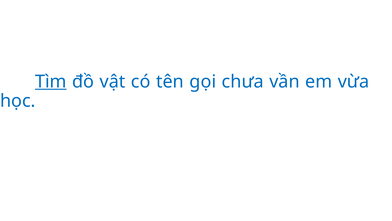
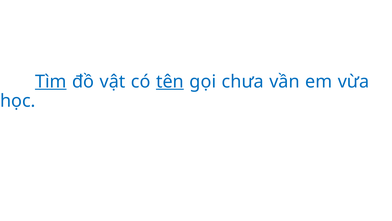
tên underline: none -> present (170, 82)
